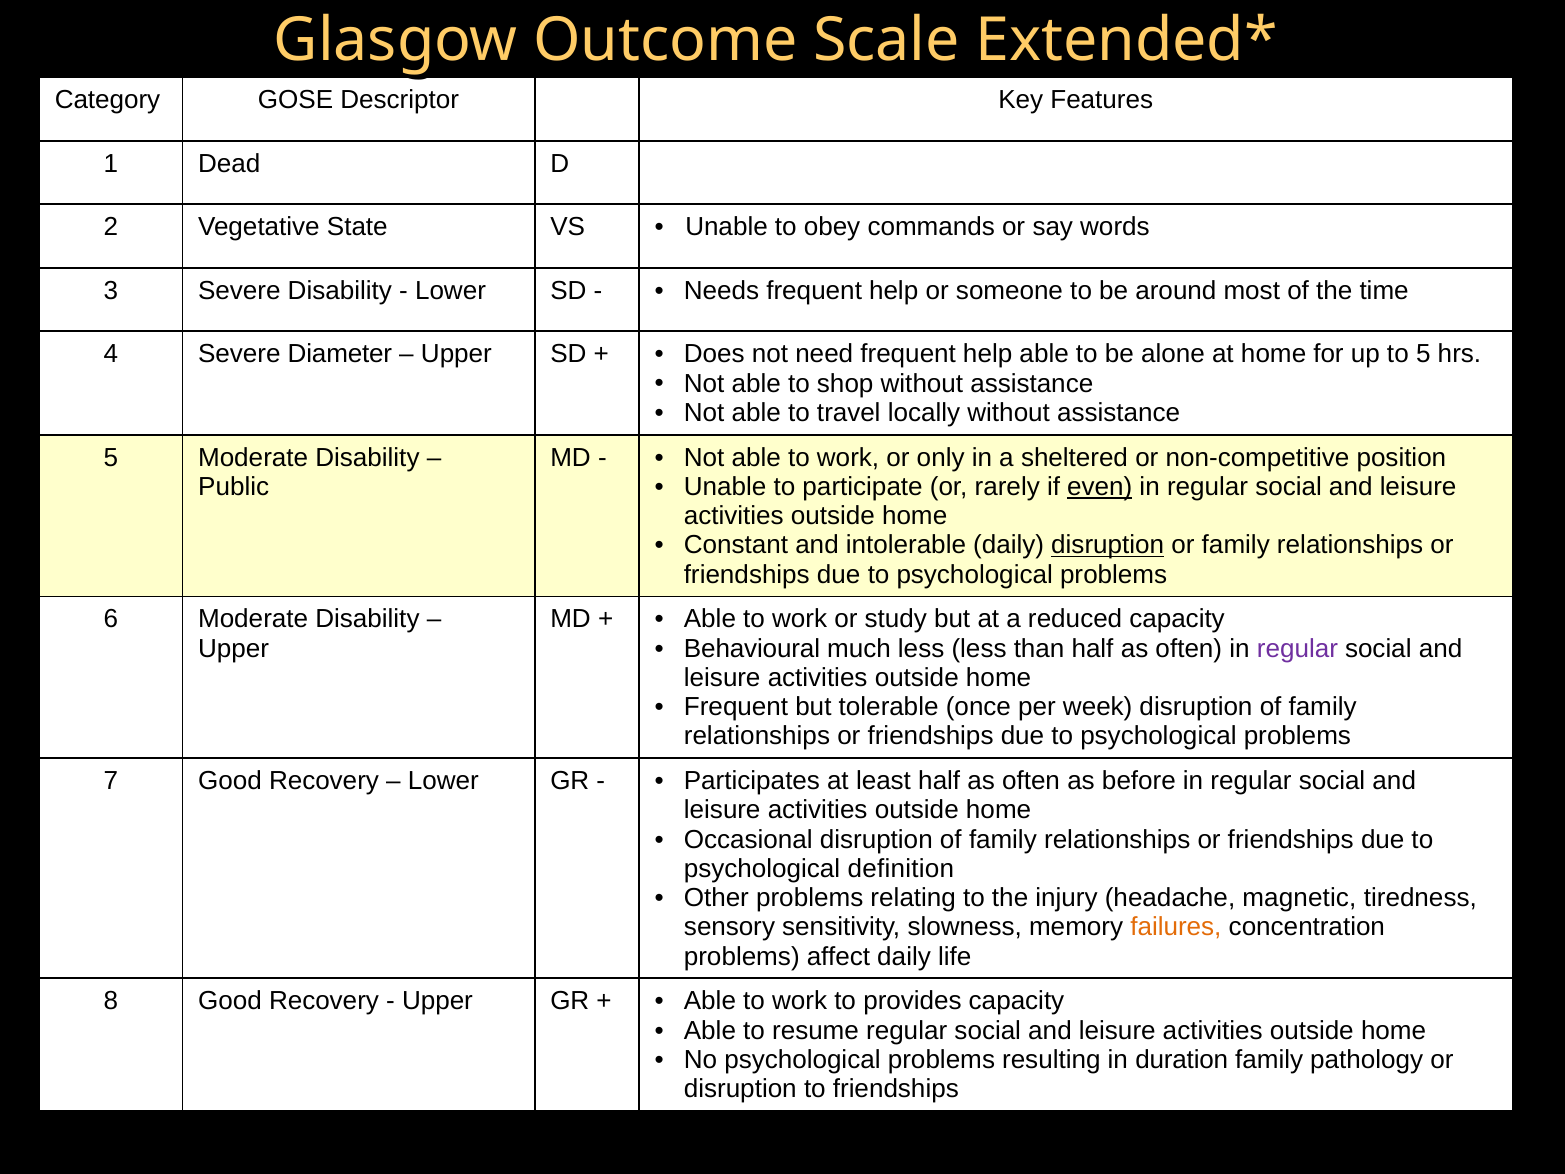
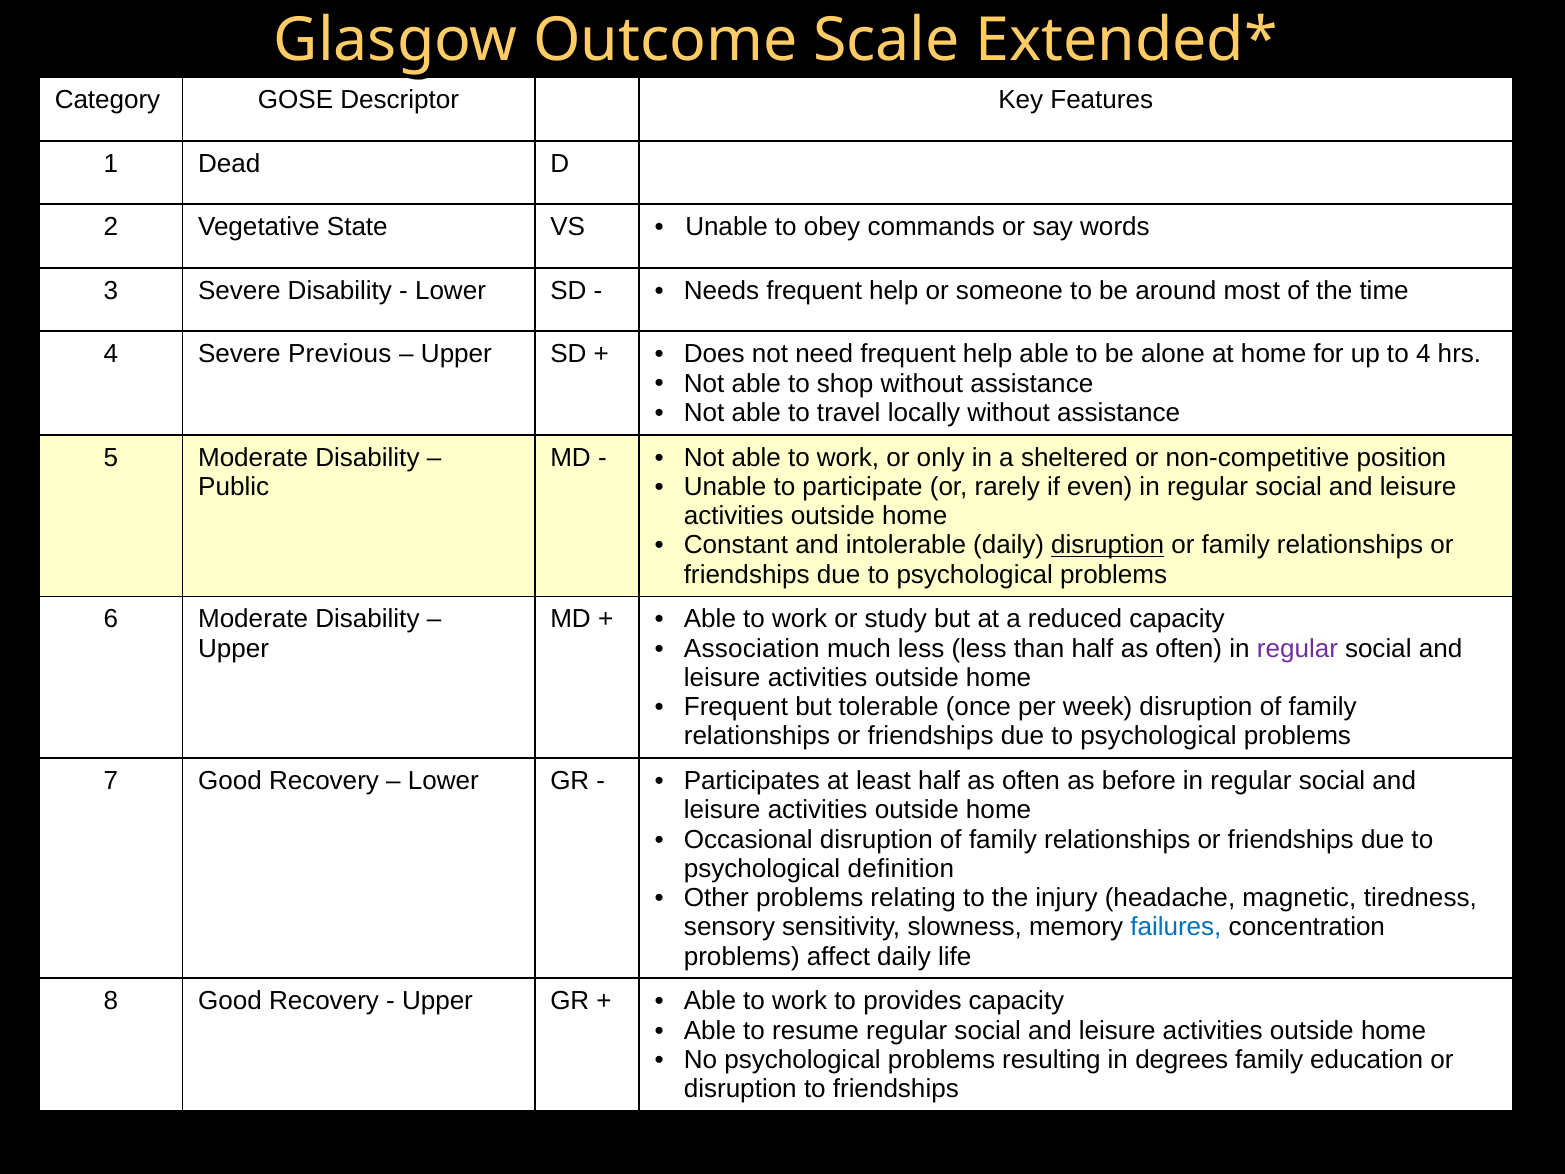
Diameter: Diameter -> Previous (340, 354)
to 5: 5 -> 4 (1423, 354)
even underline: present -> none (1100, 487)
Behavioural: Behavioural -> Association (752, 648)
failures colour: orange -> blue (1176, 927)
duration: duration -> degrees (1182, 1060)
pathology: pathology -> education (1367, 1060)
